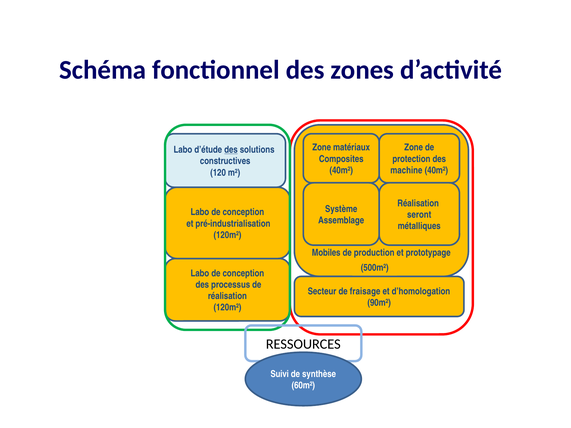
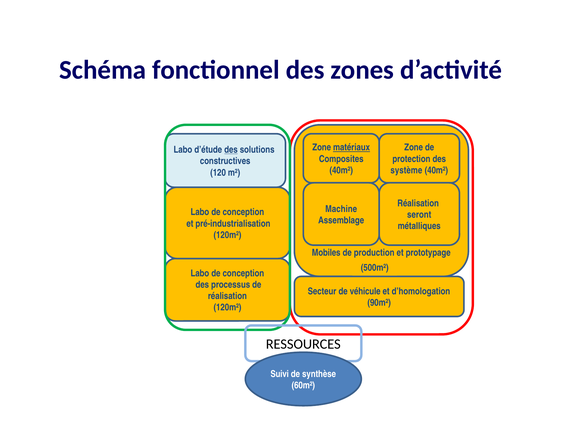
matériaux underline: none -> present (352, 148)
machine: machine -> système (406, 170)
Système: Système -> Machine (341, 209)
fraisage: fraisage -> véhicule (365, 292)
